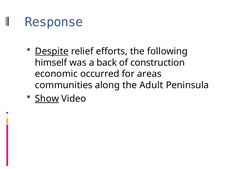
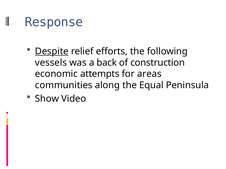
himself: himself -> vessels (51, 63)
occurred: occurred -> attempts (100, 74)
Adult: Adult -> Equal (151, 85)
Show underline: present -> none (47, 99)
